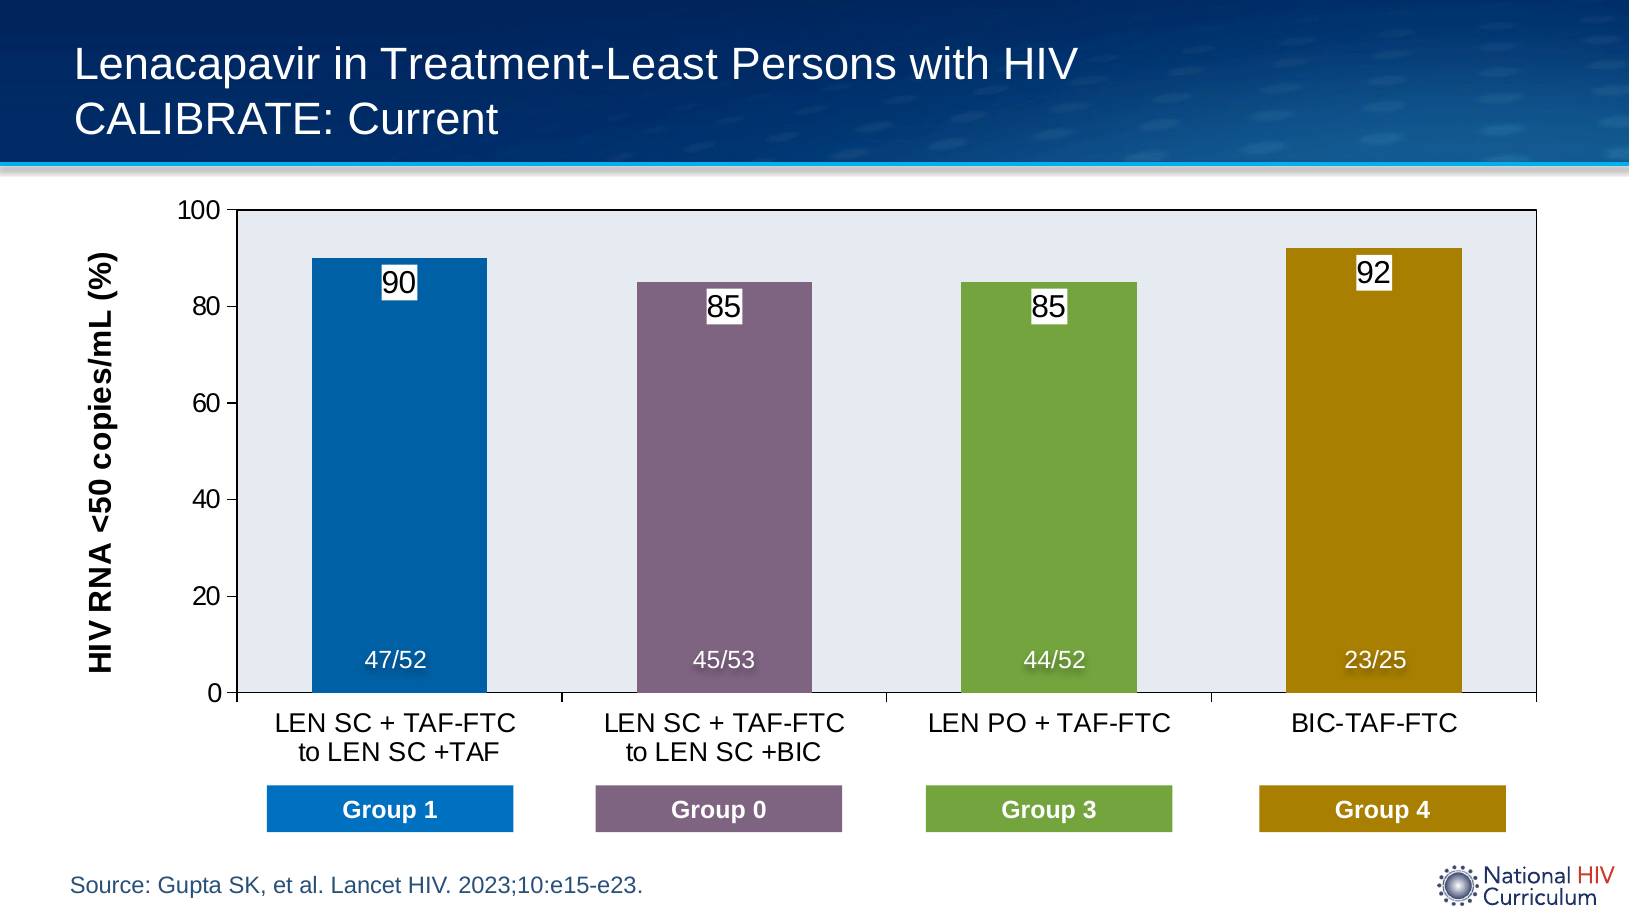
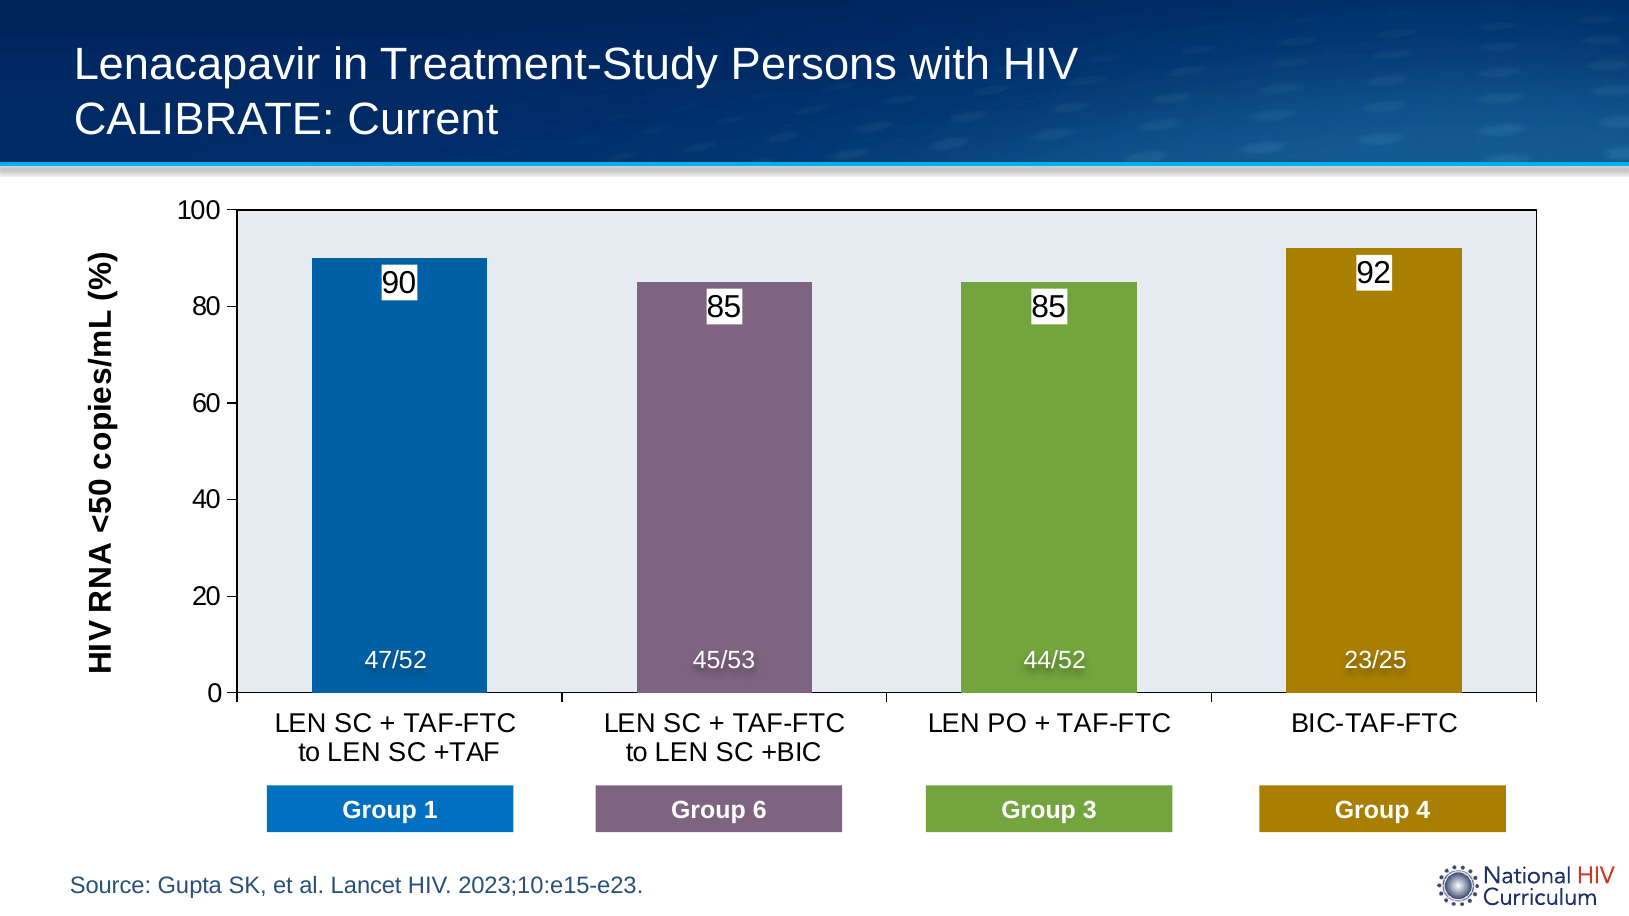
Treatment-Least: Treatment-Least -> Treatment-Study (549, 65)
Group 0: 0 -> 6 (760, 811)
